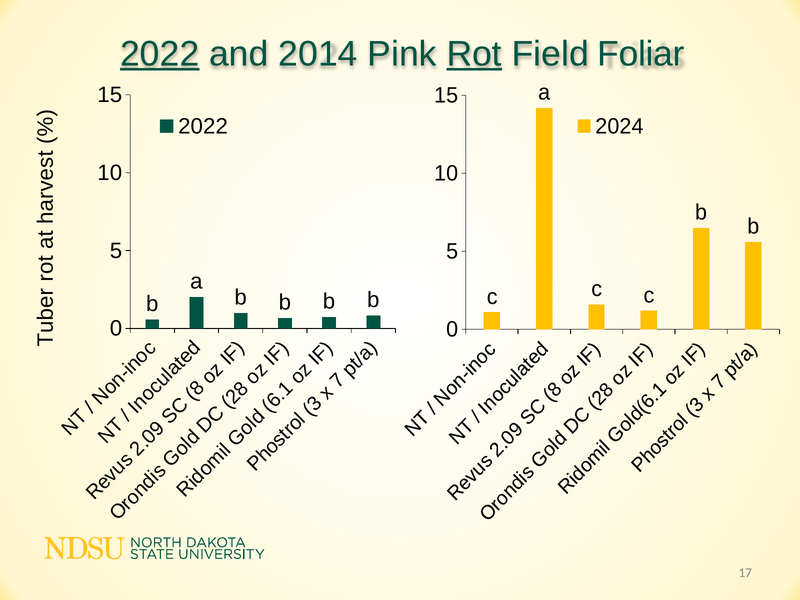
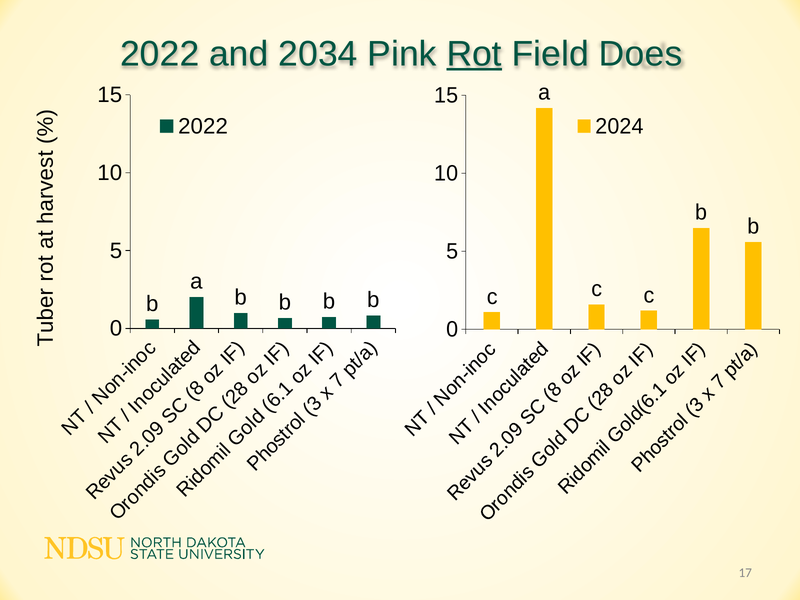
2022 underline: present -> none (160, 54)
2014: 2014 -> 2034 (318, 54)
Foliar: Foliar -> Does (641, 54)
